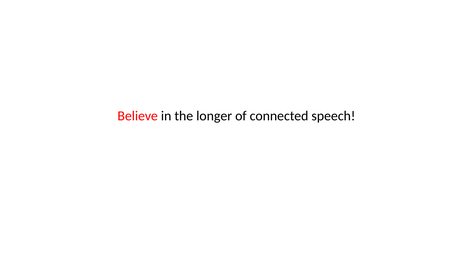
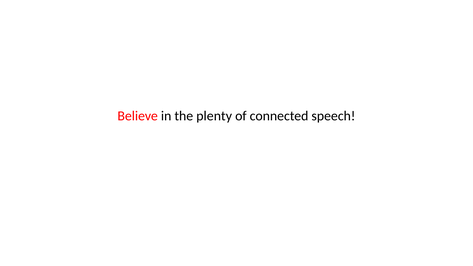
longer: longer -> plenty (214, 116)
